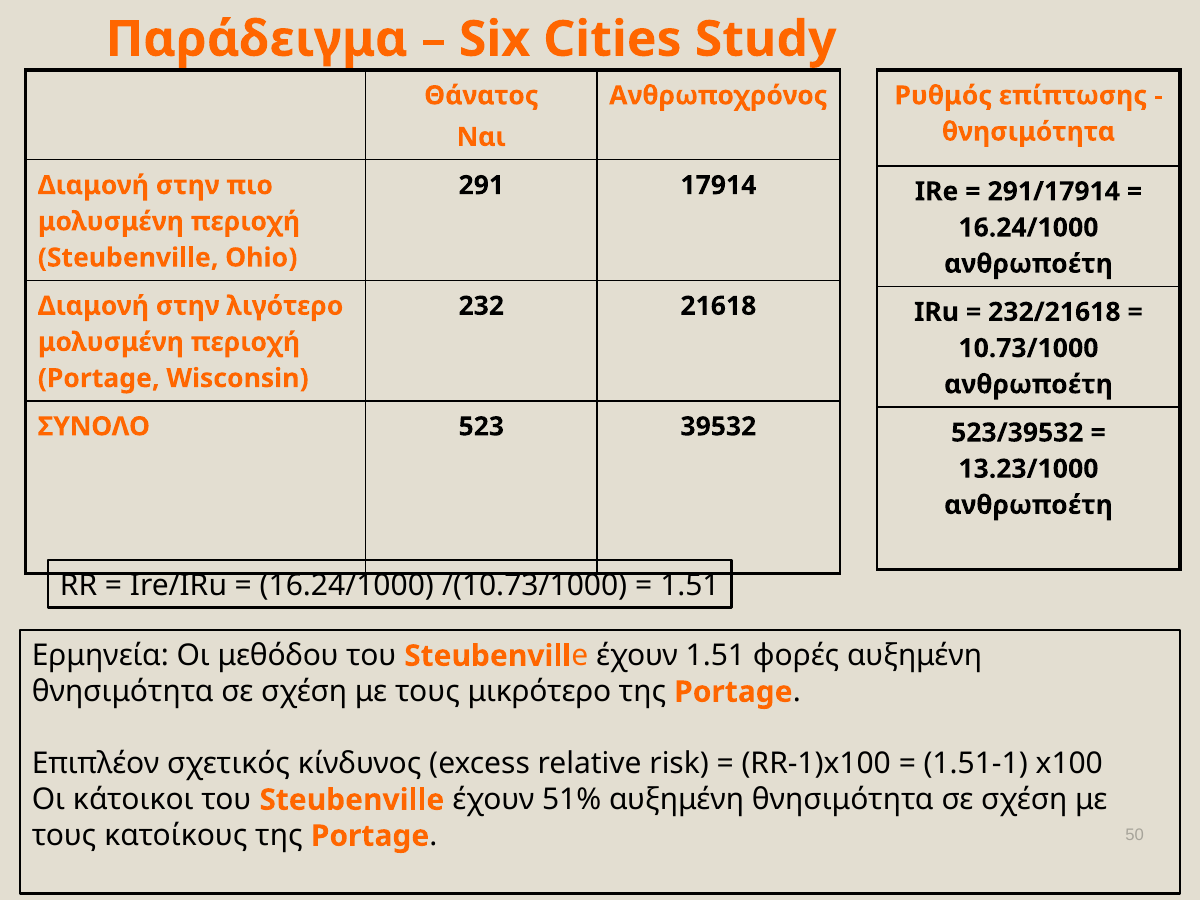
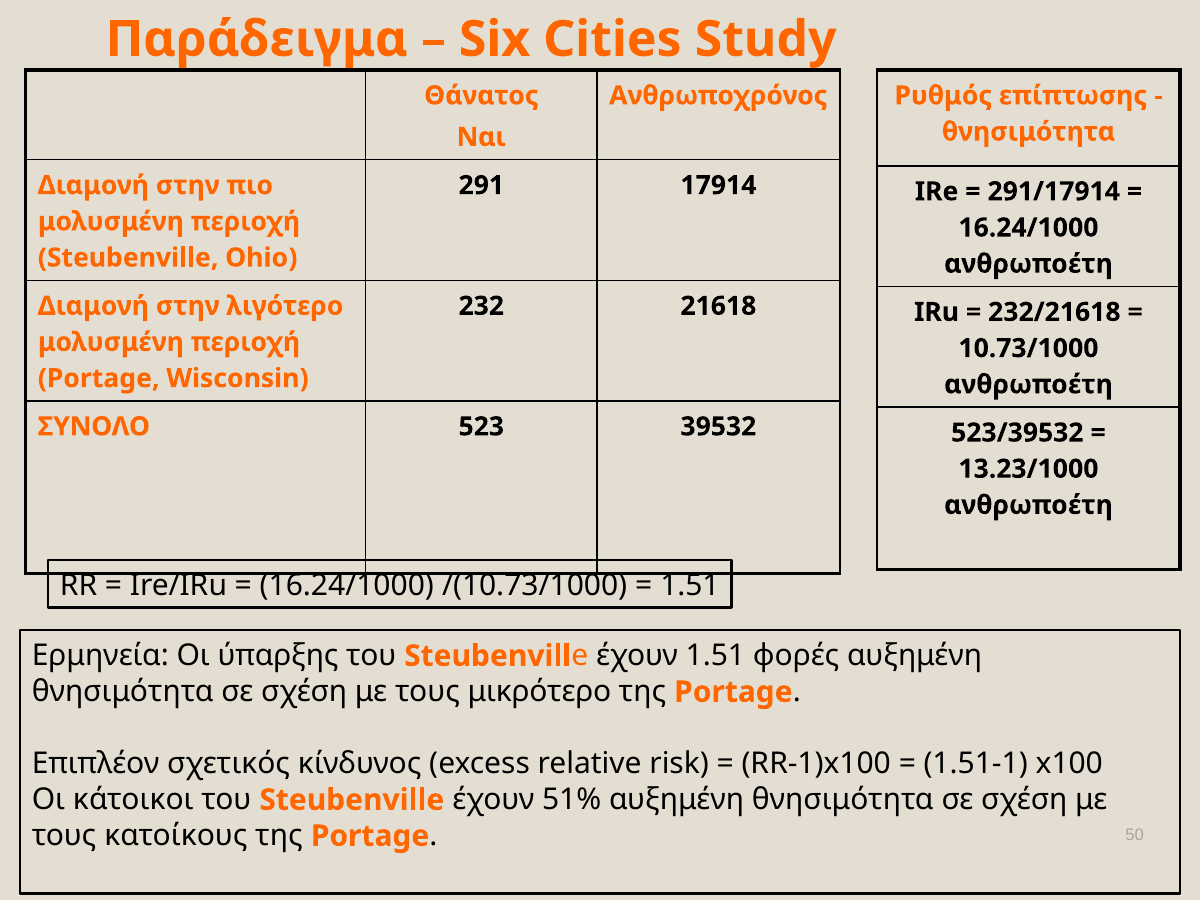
μεθόδου: μεθόδου -> ύπαρξης (278, 656)
